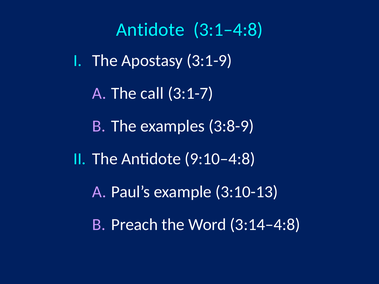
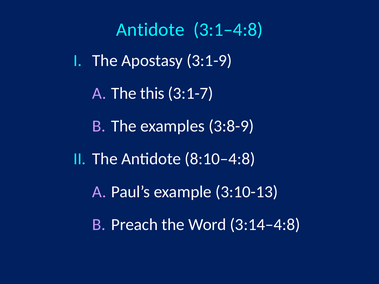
call: call -> this (152, 93)
9:10‒4:8: 9:10‒4:8 -> 8:10‒4:8 (220, 159)
